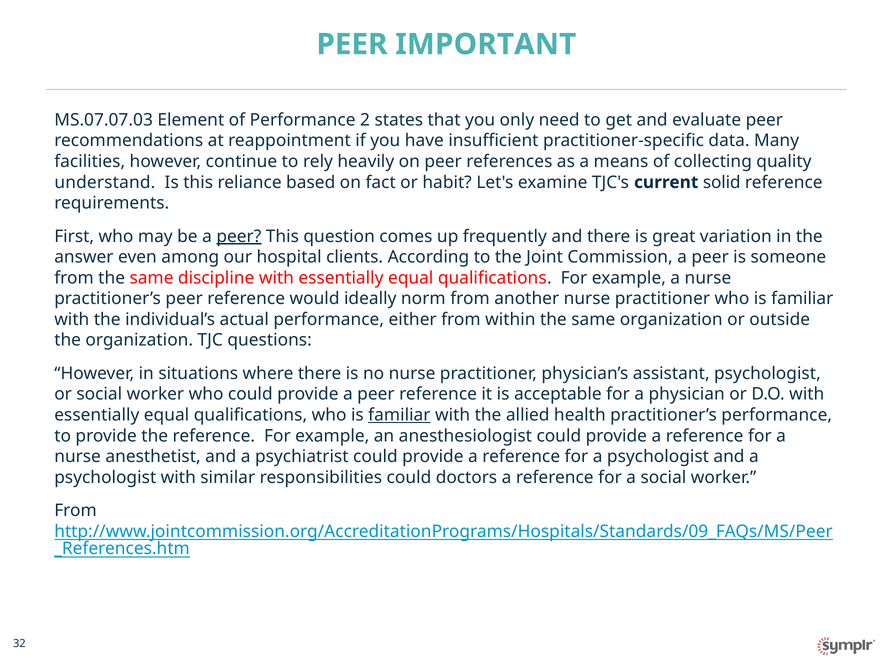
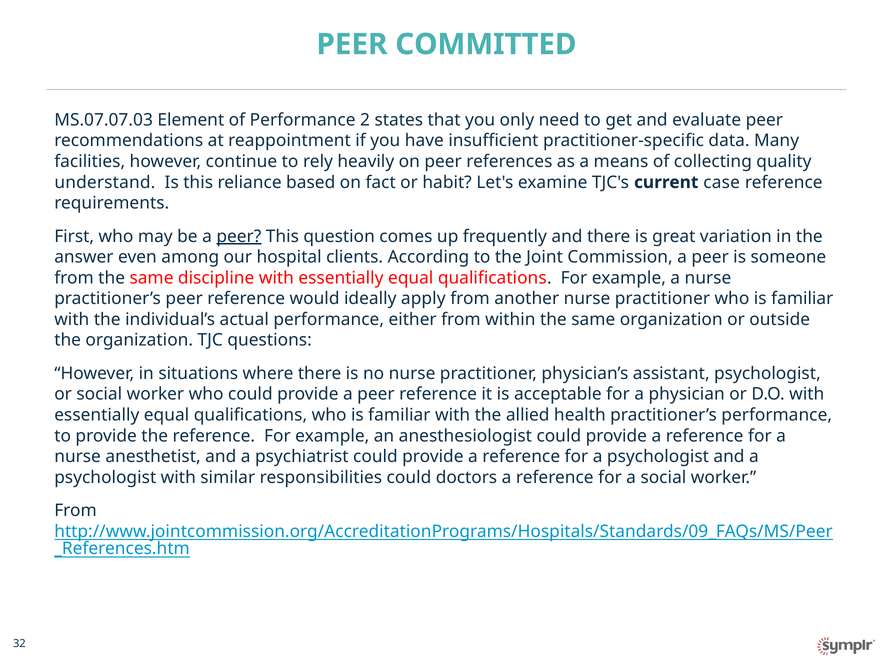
IMPORTANT: IMPORTANT -> COMMITTED (486, 44)
solid: solid -> case (722, 182)
norm: norm -> apply (423, 298)
familiar underline: present -> none (399, 415)
